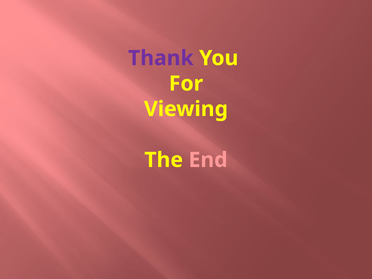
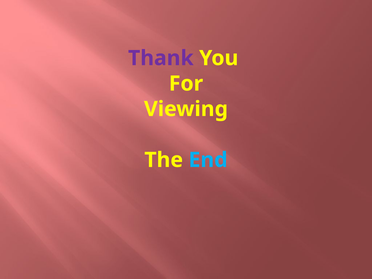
End colour: pink -> light blue (208, 160)
